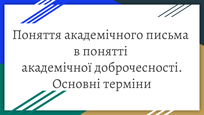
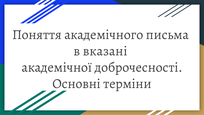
понятті: понятті -> вказані (105, 51)
